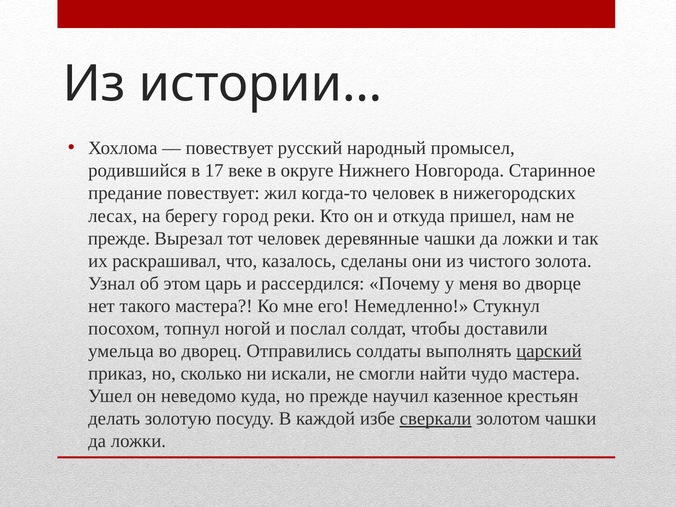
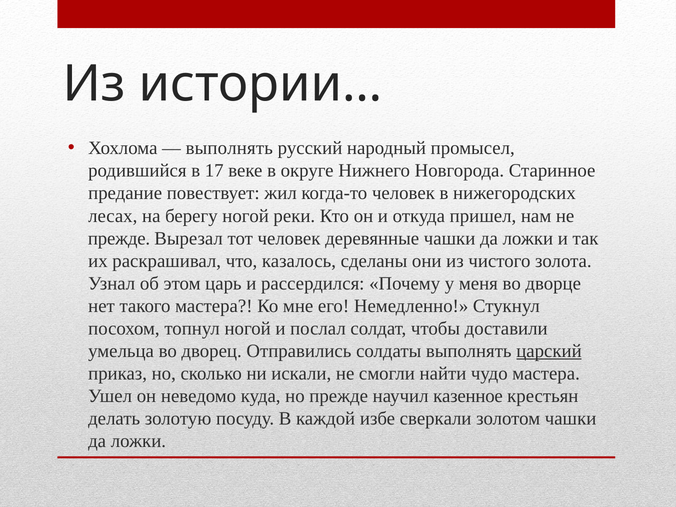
повествует: повествует -> выполнять (229, 148)
берегу город: город -> ногой (246, 216)
сверкали underline: present -> none (436, 419)
